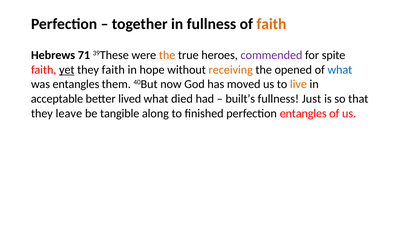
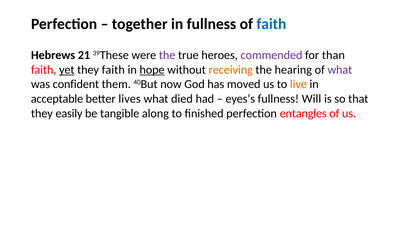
faith colour: orange -> blue (271, 24)
71: 71 -> 21 (84, 55)
the colour: orange -> purple (167, 55)
spite: spite -> than (333, 55)
hope underline: none -> present (152, 70)
opened: opened -> hearing (293, 70)
what colour: blue -> purple (340, 70)
was entangles: entangles -> confident (76, 84)
lived: lived -> lives (130, 99)
built’s: built’s -> eyes’s (240, 99)
Just: Just -> Will (312, 99)
leave: leave -> easily (69, 113)
